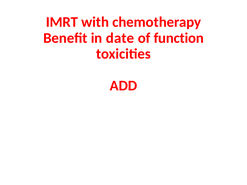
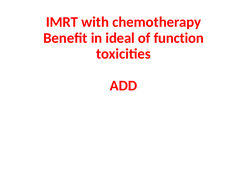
date: date -> ideal (120, 38)
